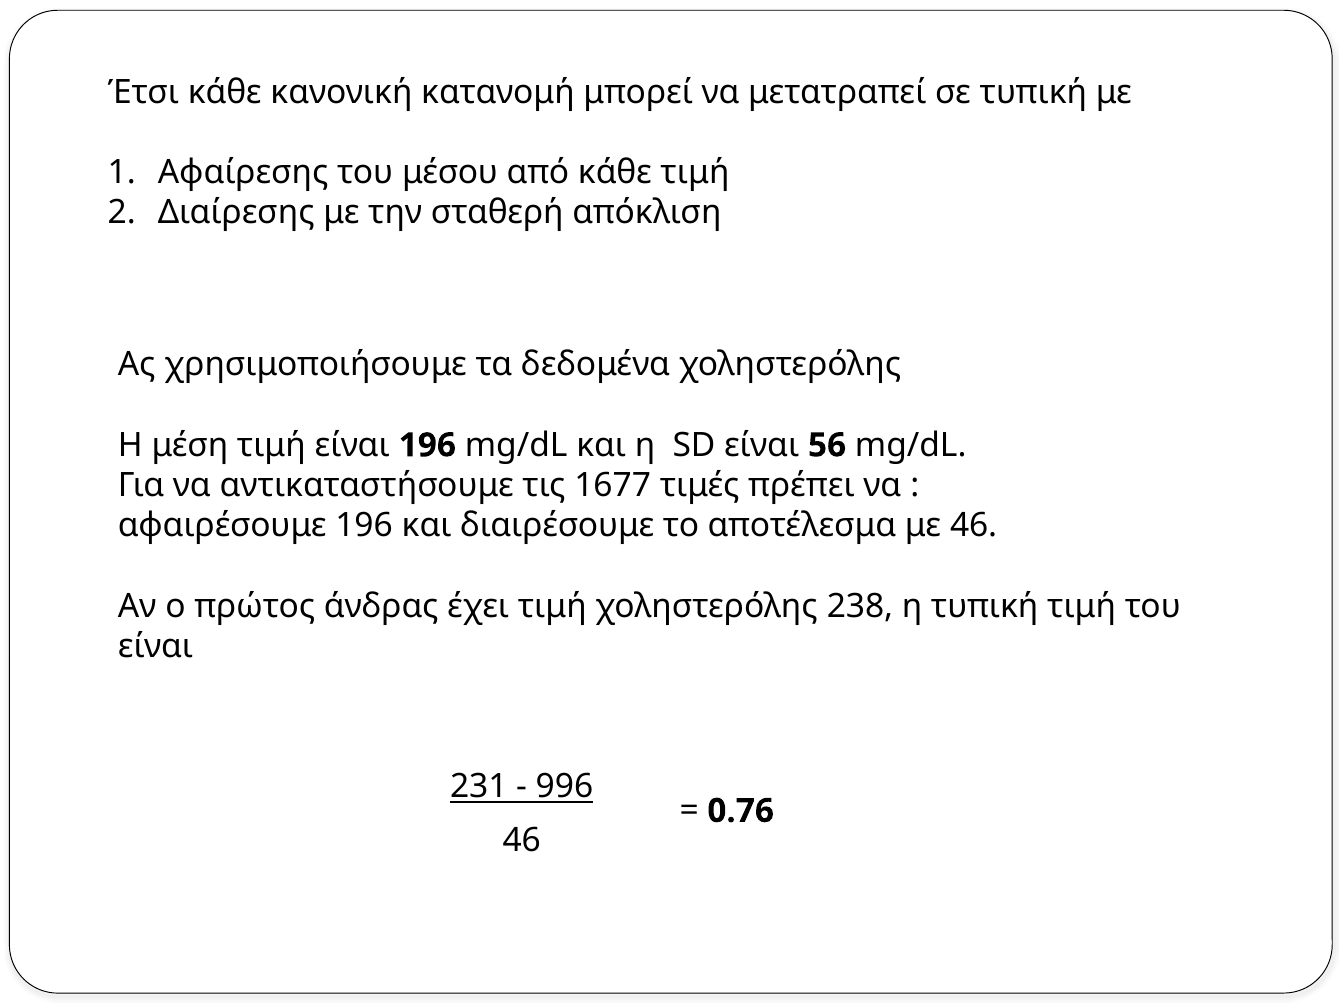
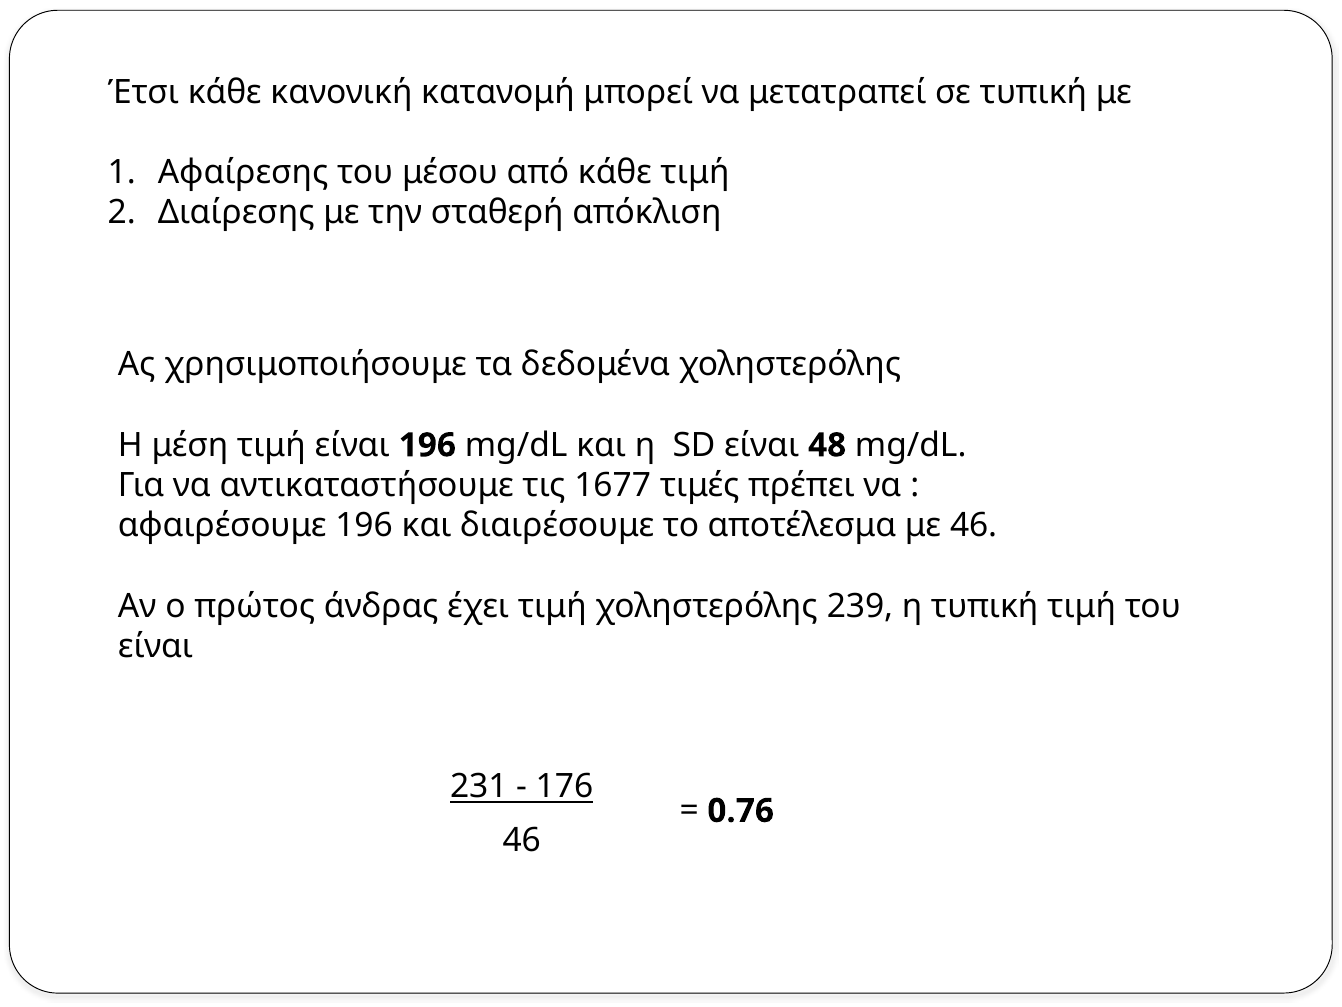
56: 56 -> 48 (827, 445)
238: 238 -> 239 (860, 606)
996: 996 -> 176 (564, 786)
